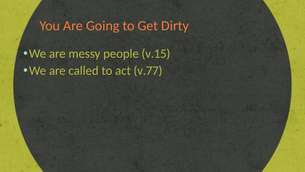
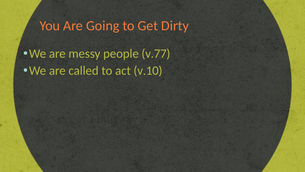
v.15: v.15 -> v.77 (156, 54)
v.77: v.77 -> v.10 (148, 71)
